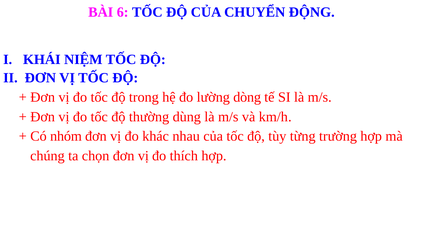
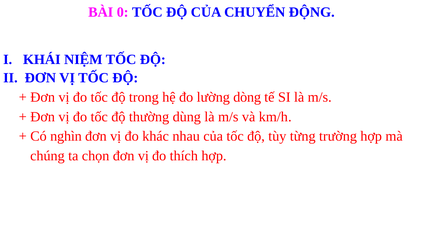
6: 6 -> 0 (123, 12)
nhóm: nhóm -> nghìn (66, 136)
